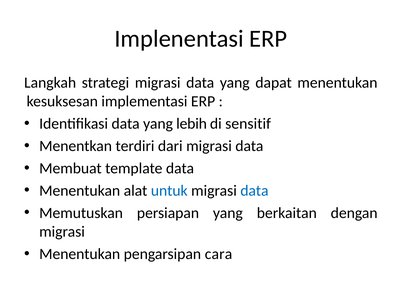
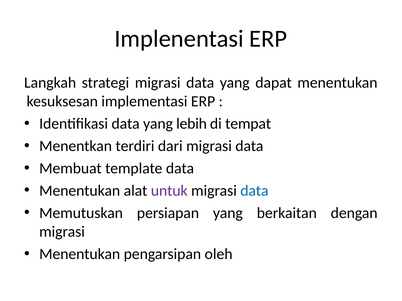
sensitif: sensitif -> tempat (248, 124)
untuk colour: blue -> purple (169, 191)
cara: cara -> oleh (219, 254)
